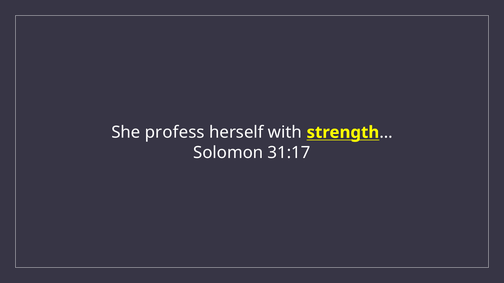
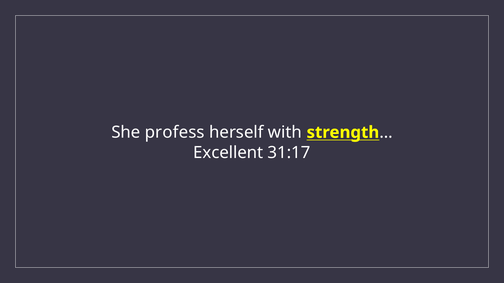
Solomon: Solomon -> Excellent (228, 153)
